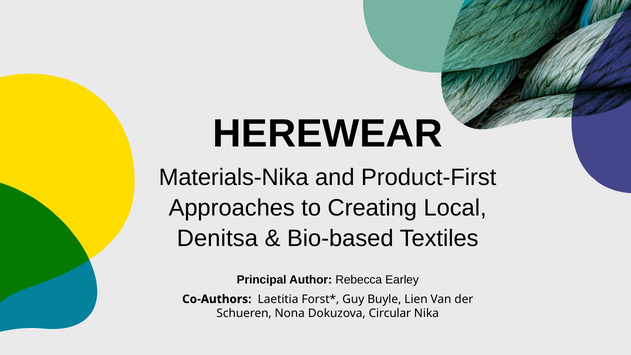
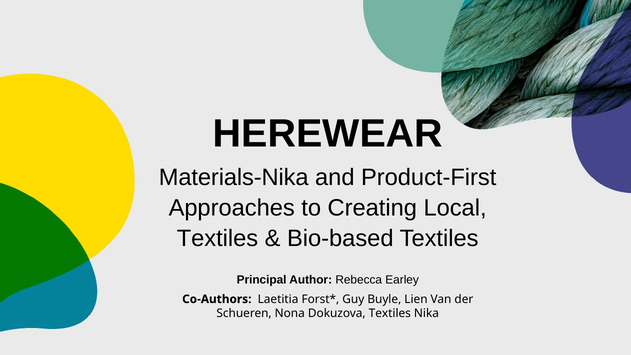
Denitsa: Denitsa -> Textiles (217, 238)
Dokuzova Circular: Circular -> Textiles (390, 313)
